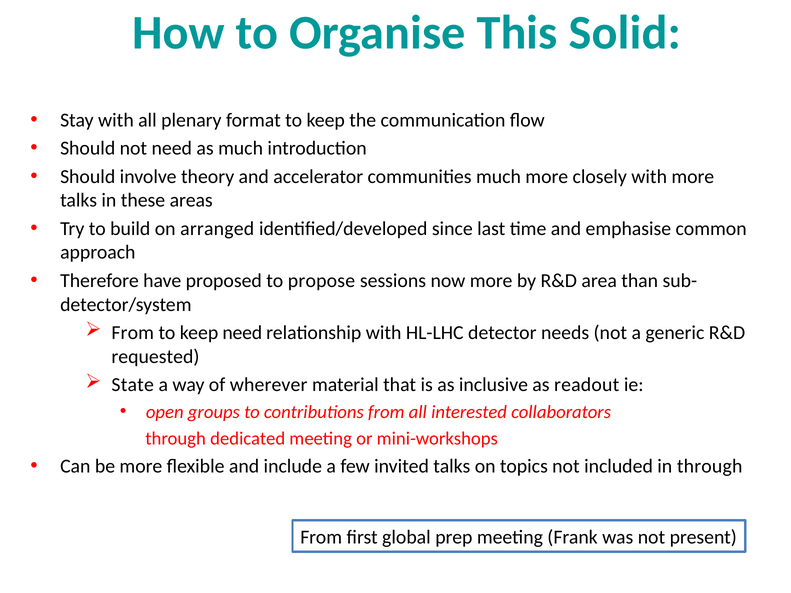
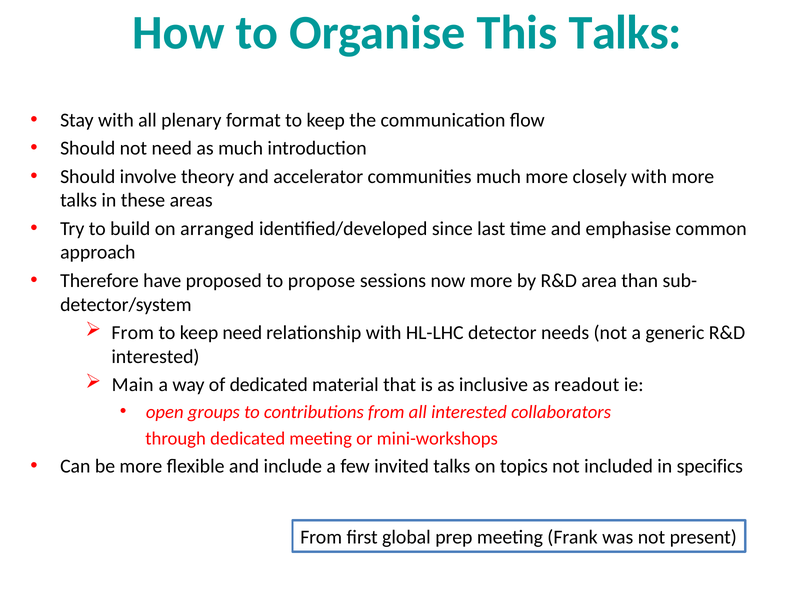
This Solid: Solid -> Talks (625, 33)
requested: requested -> interested (155, 357)
State: State -> Main (133, 385)
of wherever: wherever -> dedicated (269, 385)
in through: through -> specifics (710, 467)
